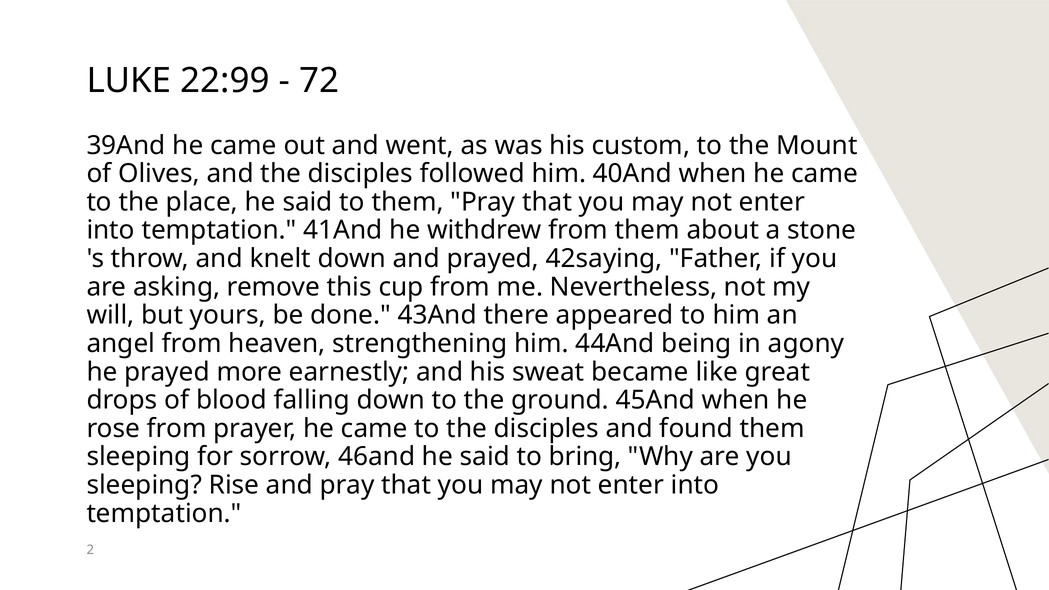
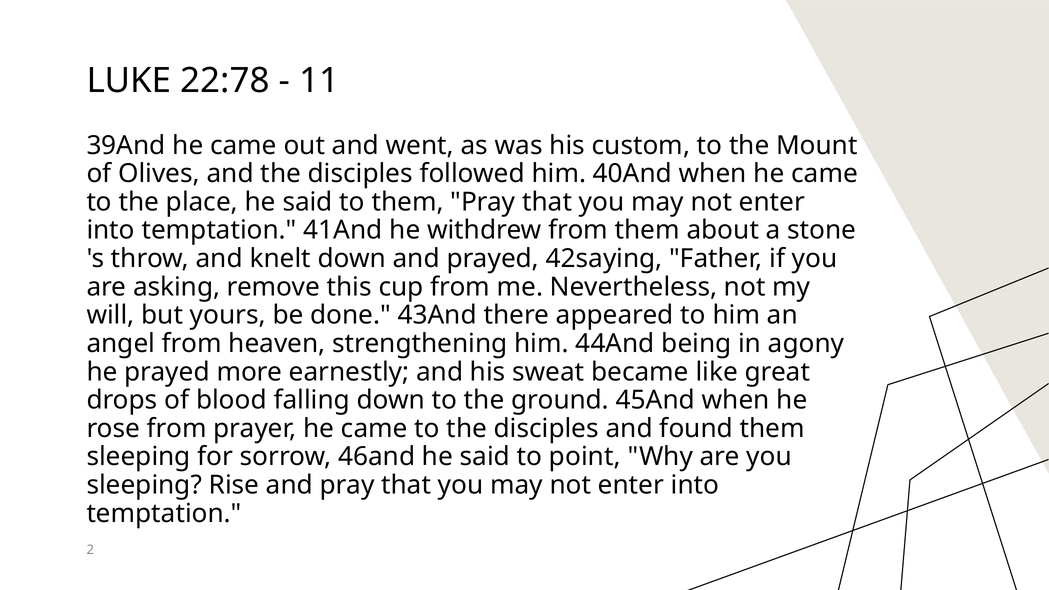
22:99: 22:99 -> 22:78 (225, 81)
72: 72 -> 11 (319, 81)
bring: bring -> point (585, 457)
